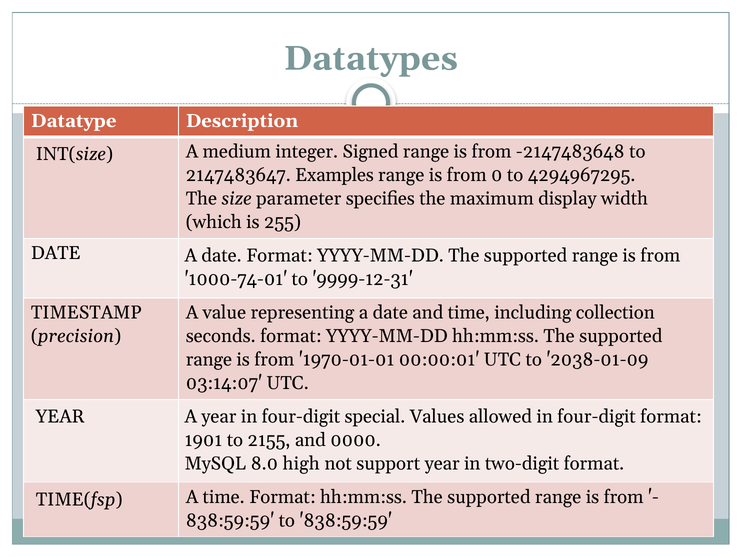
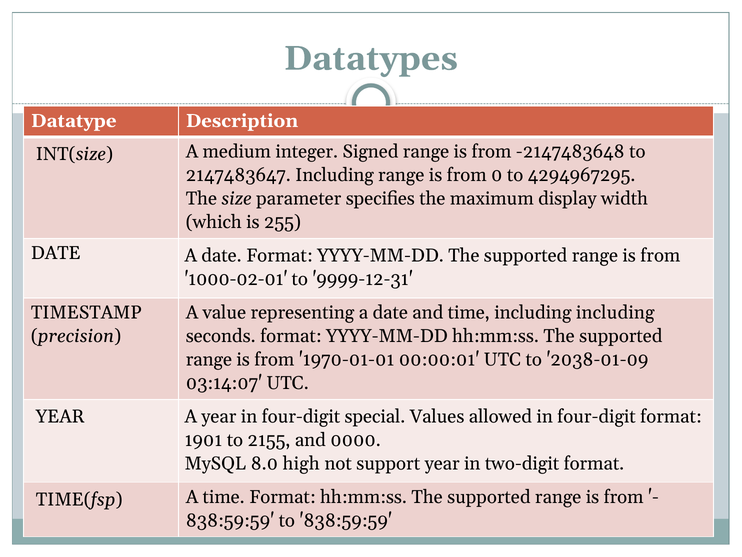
2147483647 Examples: Examples -> Including (334, 175)
1000-74-01: 1000-74-01 -> 1000-02-01 (236, 279)
including collection: collection -> including (615, 312)
